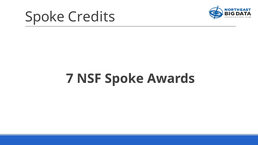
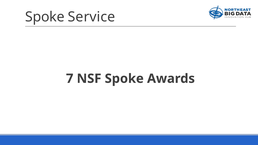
Credits: Credits -> Service (92, 17)
